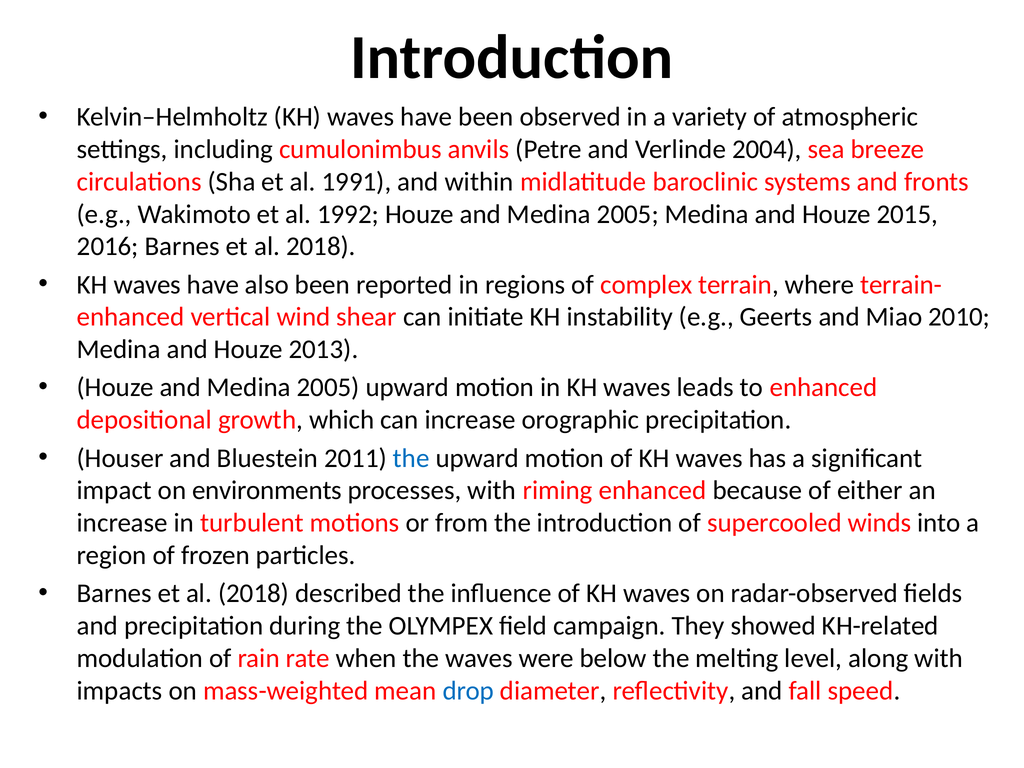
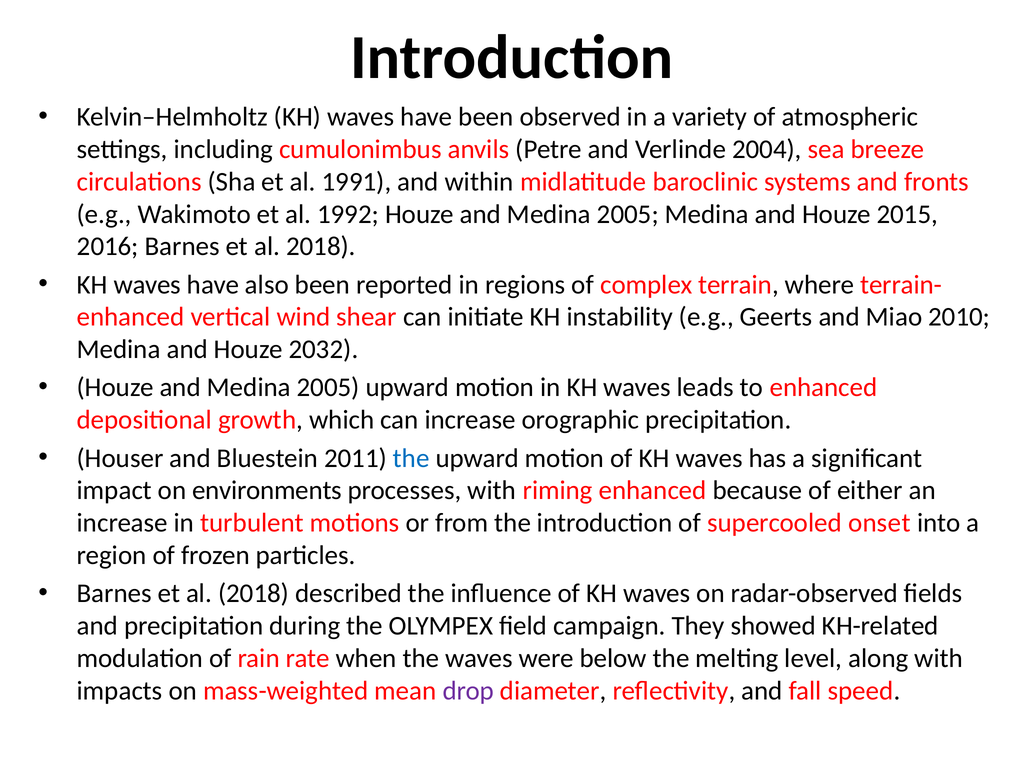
2013: 2013 -> 2032 (323, 349)
winds: winds -> onset (879, 523)
drop colour: blue -> purple (468, 691)
